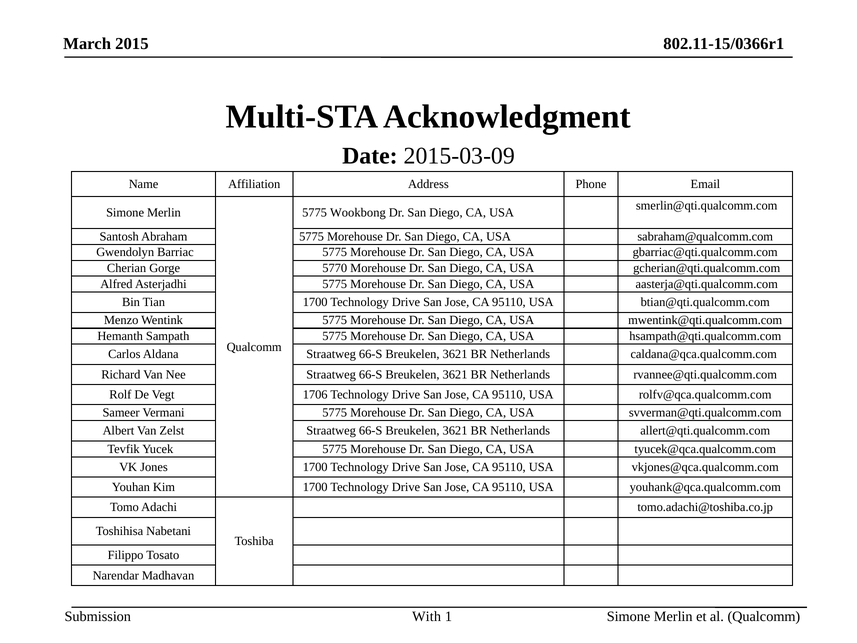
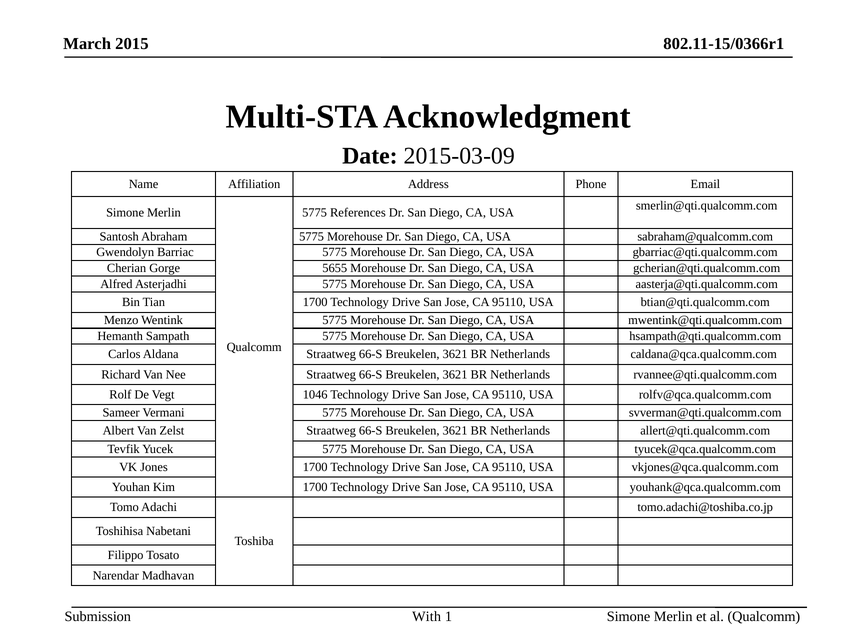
Wookbong: Wookbong -> References (358, 212)
5770: 5770 -> 5655 (335, 268)
1706: 1706 -> 1046 (315, 395)
